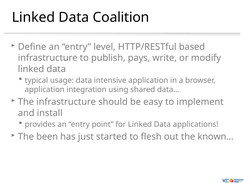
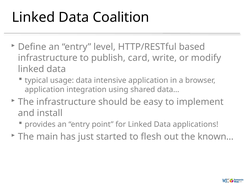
pays: pays -> card (139, 58)
been: been -> main (47, 137)
